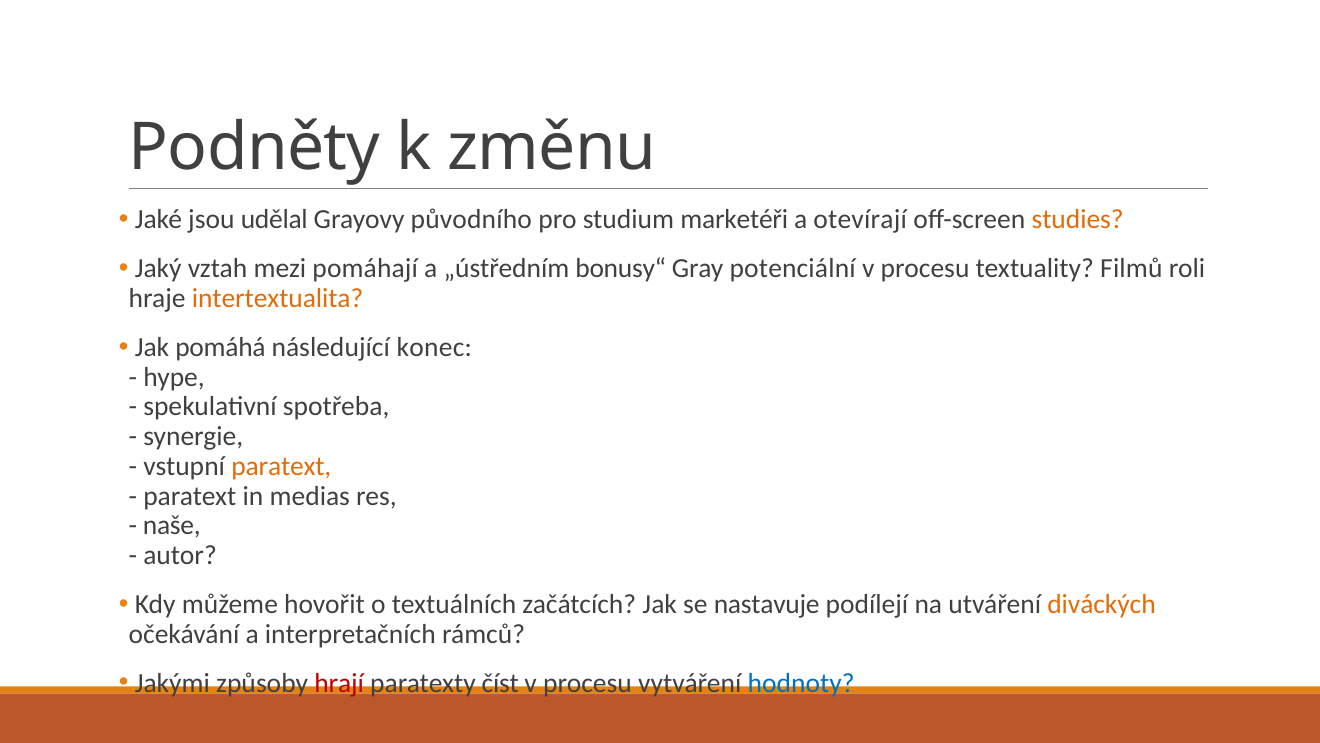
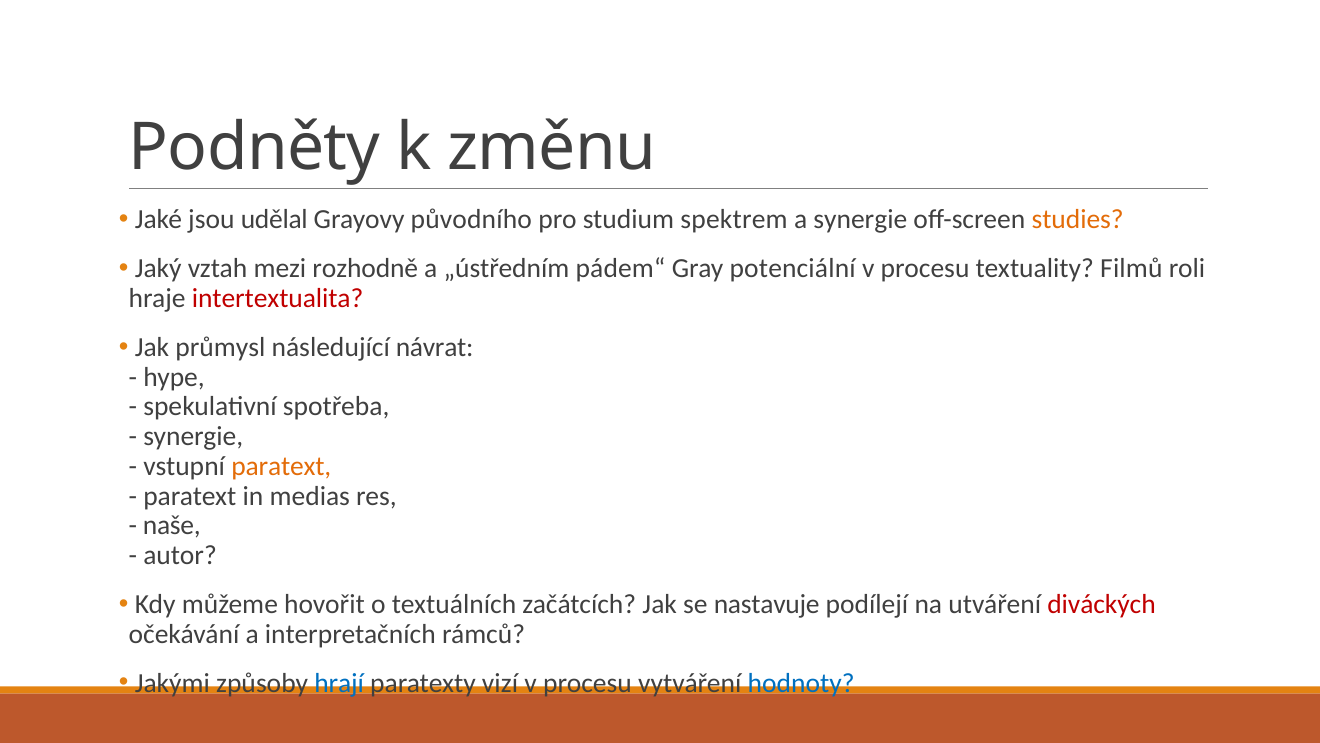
marketéři: marketéři -> spektrem (734, 219)
a otevírají: otevírají -> synergie (860, 219)
pomáhají: pomáhají -> rozhodně (365, 268)
bonusy“: bonusy“ -> pádem“ (621, 268)
intertextualita colour: orange -> red (278, 298)
pomáhá: pomáhá -> průmysl (220, 347)
konec: konec -> návrat (435, 347)
diváckých colour: orange -> red (1102, 604)
hrají colour: red -> blue (339, 683)
číst: číst -> vizí (500, 683)
